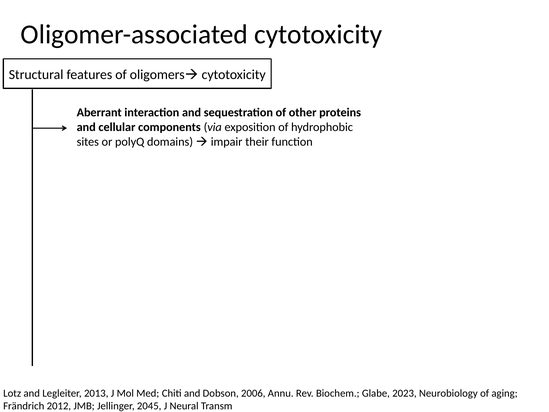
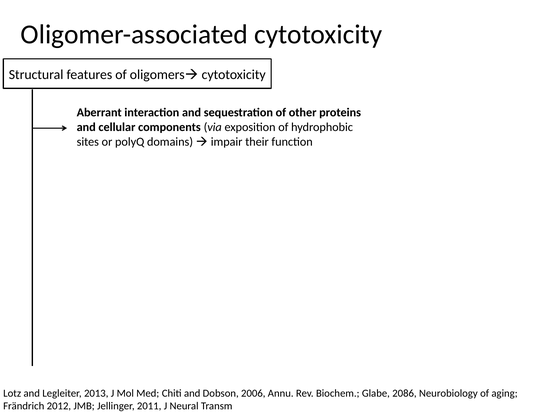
2023: 2023 -> 2086 (404, 393)
2045: 2045 -> 2011 (149, 406)
